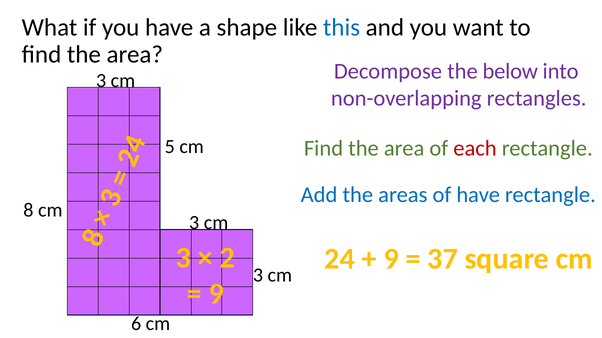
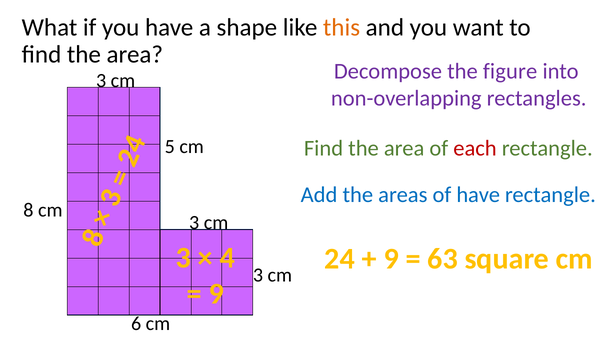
this colour: blue -> orange (342, 27)
below: below -> figure (510, 71)
2: 2 -> 4 (227, 258)
37: 37 -> 63 (443, 260)
